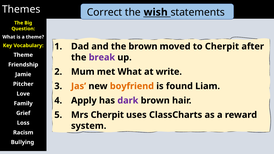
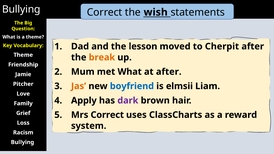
Themes: Themes -> Bullying (21, 9)
the brown: brown -> lesson (143, 46)
break colour: purple -> orange (102, 57)
at write: write -> after (169, 72)
boyfriend colour: orange -> blue (132, 86)
found: found -> elmsii (179, 86)
Mrs Cherpit: Cherpit -> Correct (107, 115)
